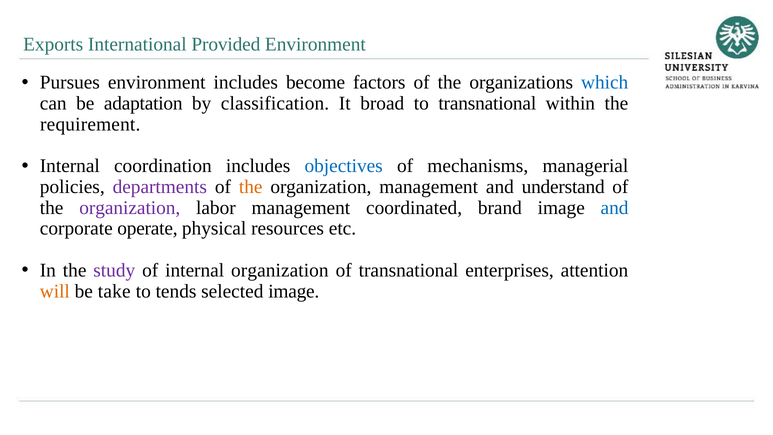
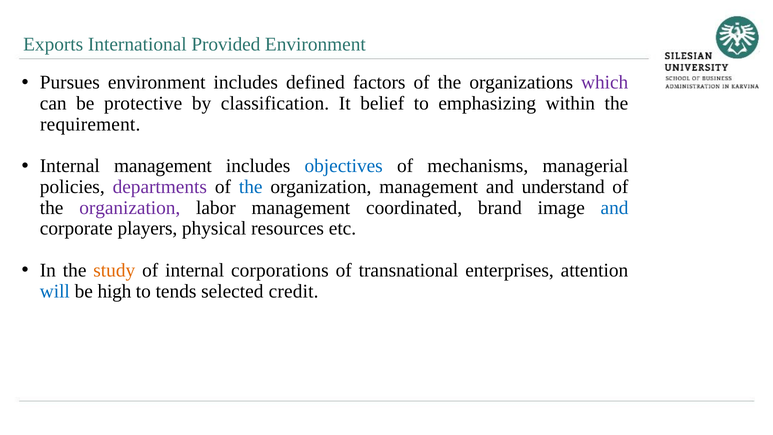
become: become -> defined (315, 82)
which colour: blue -> purple (605, 82)
adaptation: adaptation -> protective (143, 103)
broad: broad -> belief (382, 103)
to transnational: transnational -> emphasizing (487, 103)
Internal coordination: coordination -> management (163, 166)
the colour: orange -> blue (251, 187)
operate: operate -> players (147, 228)
study colour: purple -> orange (114, 270)
internal organization: organization -> corporations (280, 270)
will colour: orange -> blue (55, 291)
take: take -> high (114, 291)
selected image: image -> credit (294, 291)
